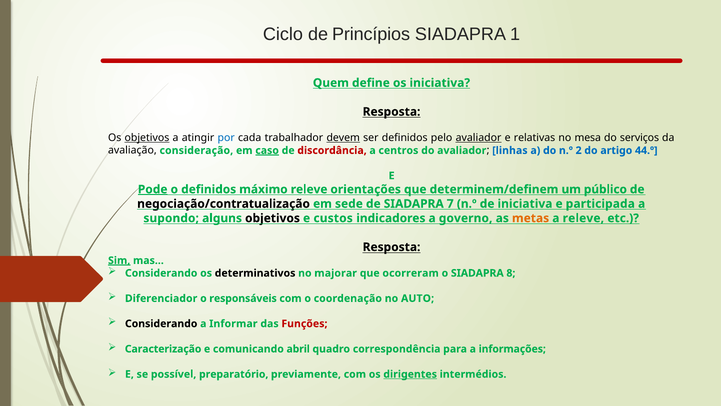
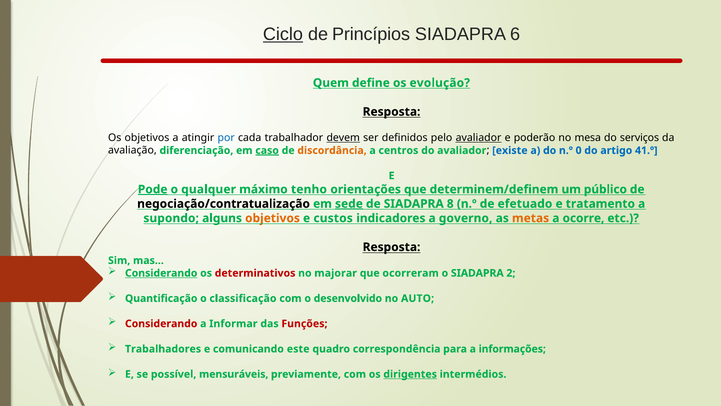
Ciclo underline: none -> present (283, 34)
1: 1 -> 6 (515, 34)
os iniciativa: iniciativa -> evolução (440, 83)
objetivos underline: present -> none (147, 138)
relativas: relativas -> poderão (535, 138)
consideração: consideração -> diferenciação (196, 150)
discordância colour: red -> orange (332, 150)
linhas: linhas -> existe (510, 150)
2: 2 -> 0 (579, 150)
44.º: 44.º -> 41.º (646, 150)
o definidos: definidos -> qualquer (209, 189)
máximo releve: releve -> tenho (309, 189)
sede underline: none -> present (349, 204)
7: 7 -> 8 (450, 204)
de iniciativa: iniciativa -> efetuado (525, 204)
participada: participada -> tratamento (600, 204)
objetivos colour: black -> orange (272, 218)
a releve: releve -> ocorre (583, 218)
Sim underline: present -> none (119, 260)
Considerando underline: none -> present (161, 273)
determinativos colour: black -> red (255, 273)
8: 8 -> 2 (511, 273)
Diferenciador: Diferenciador -> Quantificação (161, 298)
responsáveis: responsáveis -> classificação (243, 298)
coordenação: coordenação -> desenvolvido (348, 298)
Considerando colour: black -> red (161, 323)
Caracterização: Caracterização -> Trabalhadores (163, 349)
abril: abril -> este (298, 349)
preparatório: preparatório -> mensuráveis (234, 374)
